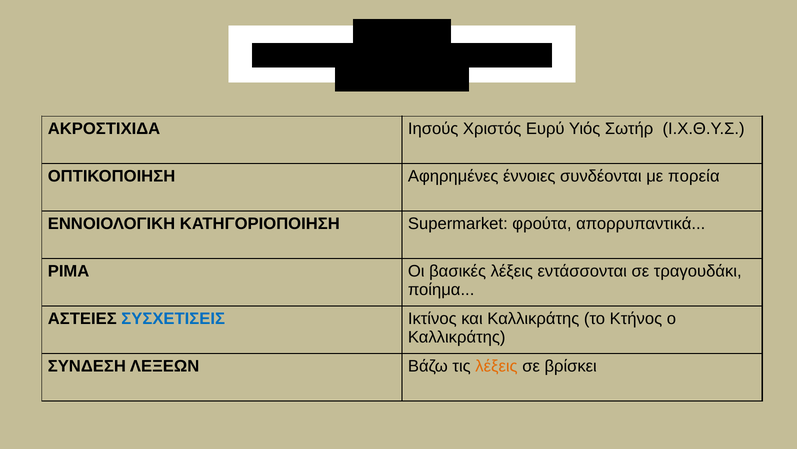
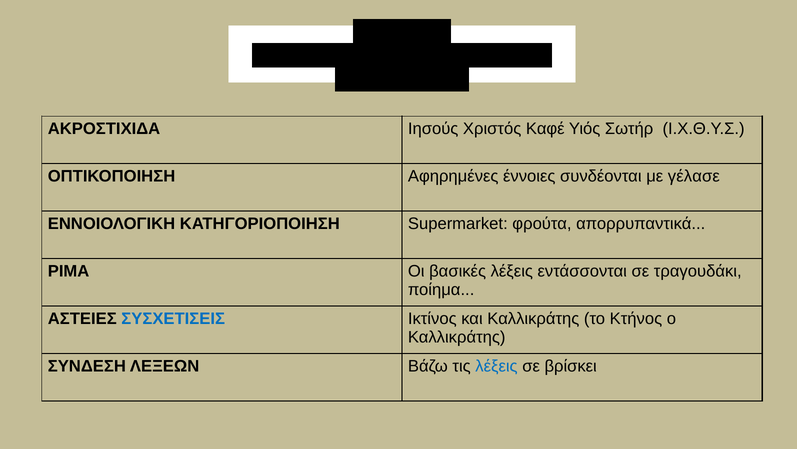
Ευρύ: Ευρύ -> Καφέ (545, 128)
πορεία: πορεία -> γέλασε (694, 176)
λέξεις colour: orange -> blue (496, 366)
